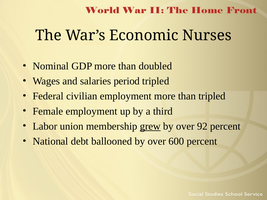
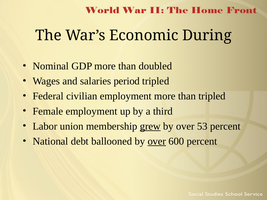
Nurses: Nurses -> During (207, 36)
92: 92 -> 53 (202, 126)
over underline: none -> present (157, 141)
